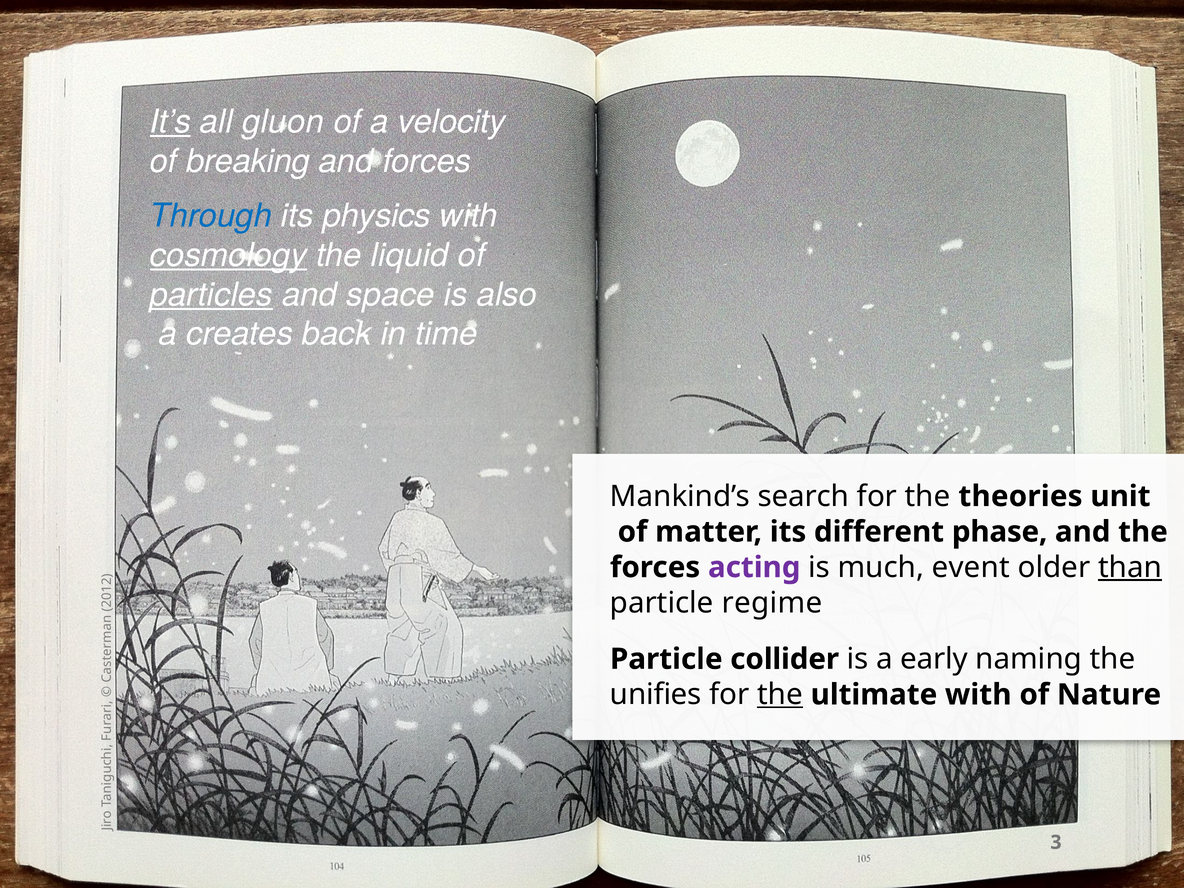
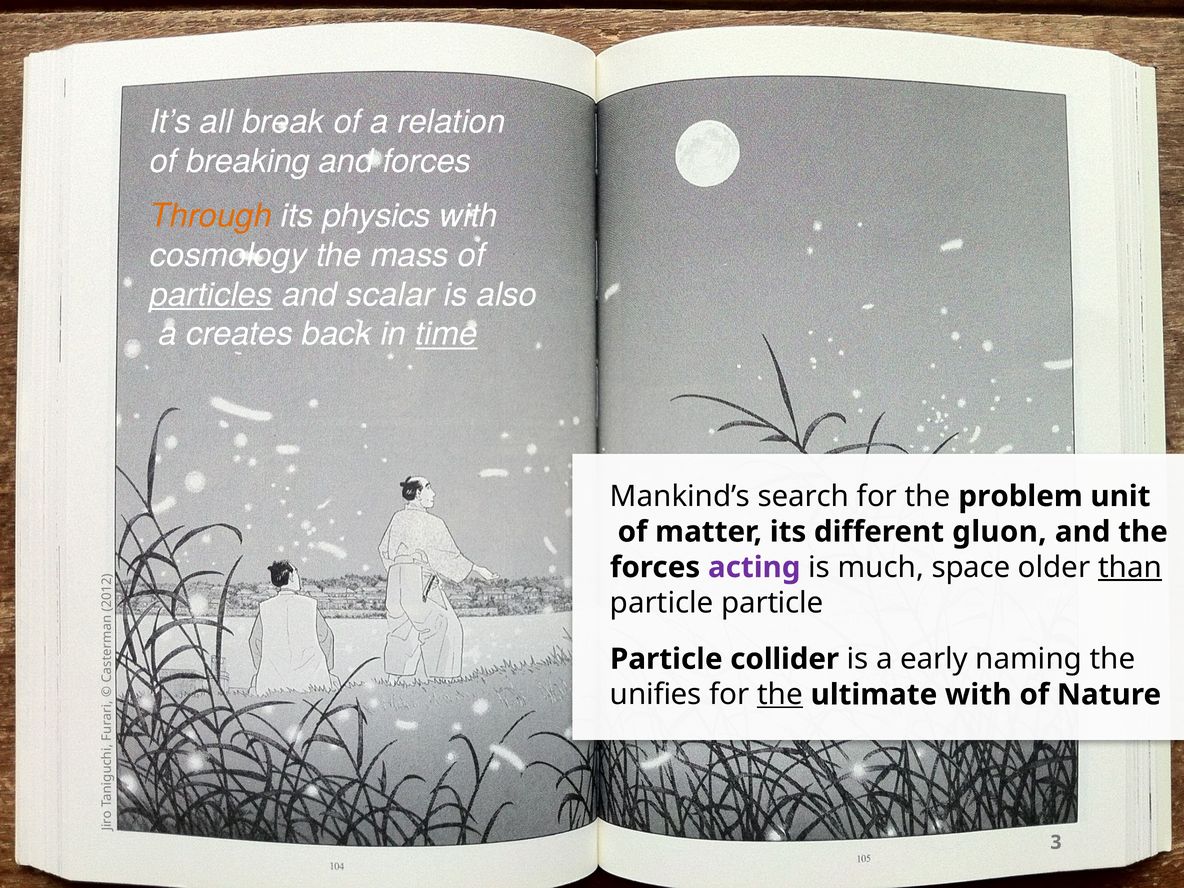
It’s underline: present -> none (170, 122)
gluon: gluon -> break (283, 122)
velocity: velocity -> relation (452, 122)
Through colour: blue -> orange (211, 216)
cosmology underline: present -> none (228, 255)
liquid: liquid -> mass (410, 255)
space: space -> scalar (390, 295)
time underline: none -> present (446, 334)
theories: theories -> problem (1021, 496)
phase: phase -> gluon (999, 532)
event: event -> space (971, 567)
regime: regime -> particle (772, 603)
